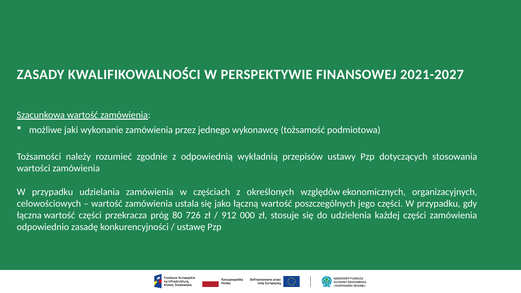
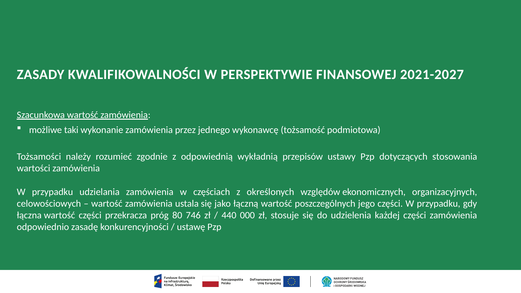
jaki: jaki -> taki (71, 130)
726: 726 -> 746 (193, 215)
912: 912 -> 440 (229, 215)
